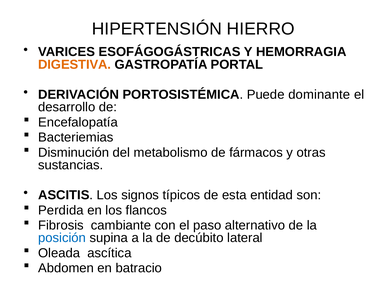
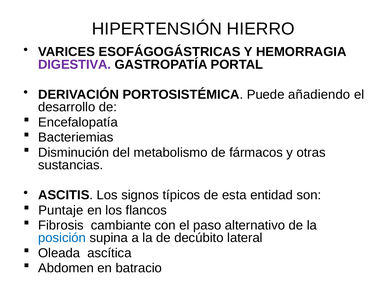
DIGESTIVA colour: orange -> purple (75, 65)
dominante: dominante -> añadiendo (319, 95)
Perdida: Perdida -> Puntaje (61, 210)
